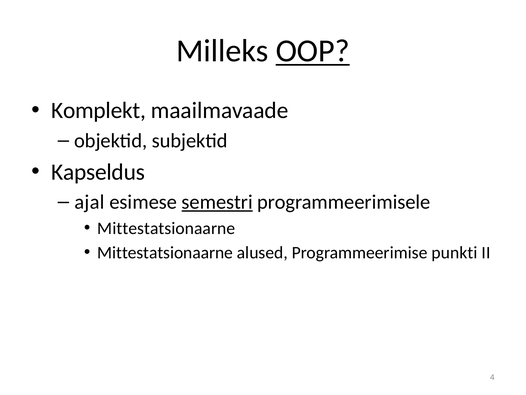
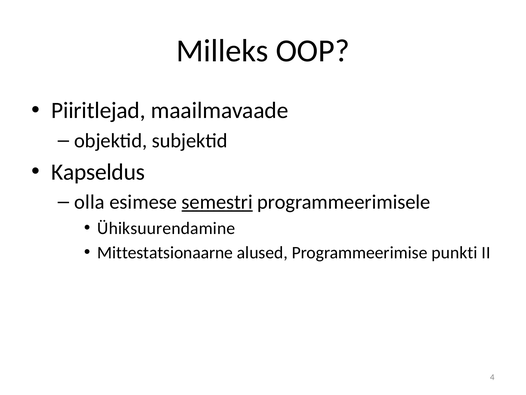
OOP underline: present -> none (313, 51)
Komplekt: Komplekt -> Piiritlejad (98, 110)
ajal: ajal -> olla (90, 202)
Mittestatsionaarne: Mittestatsionaarne -> Ühiksuurendamine (166, 228)
